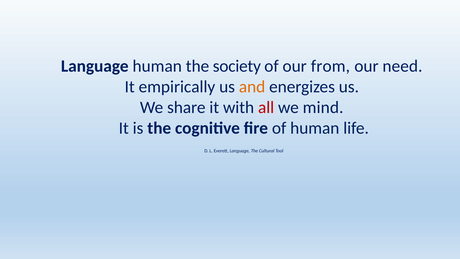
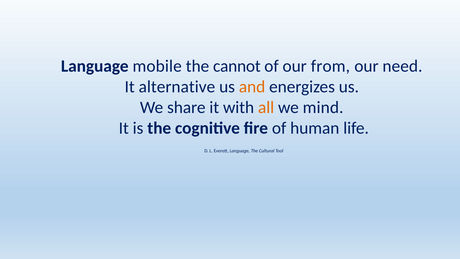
Language human: human -> mobile (157, 66)
society: society -> cannot (237, 66)
empirically: empirically -> alternative (177, 87)
all colour: red -> orange (266, 107)
